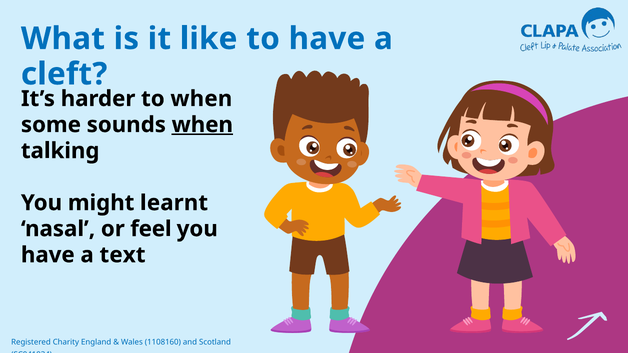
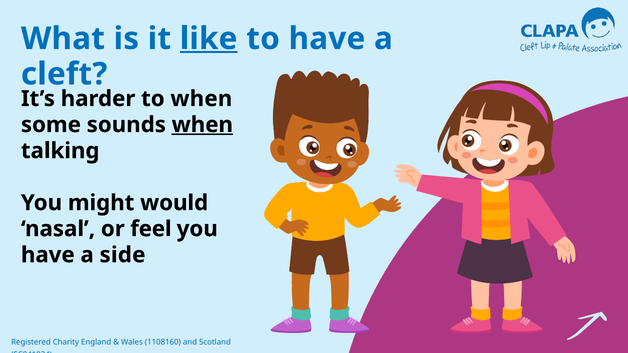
like underline: none -> present (209, 39)
learnt: learnt -> would (174, 203)
text: text -> side (122, 255)
